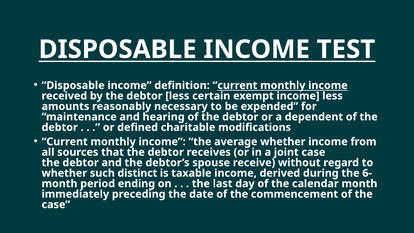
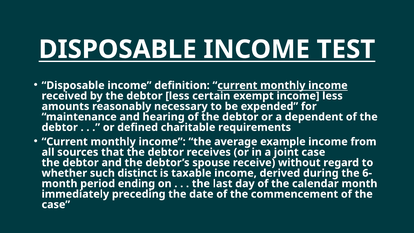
modifications: modifications -> requirements (255, 127)
average whether: whether -> example (283, 142)
